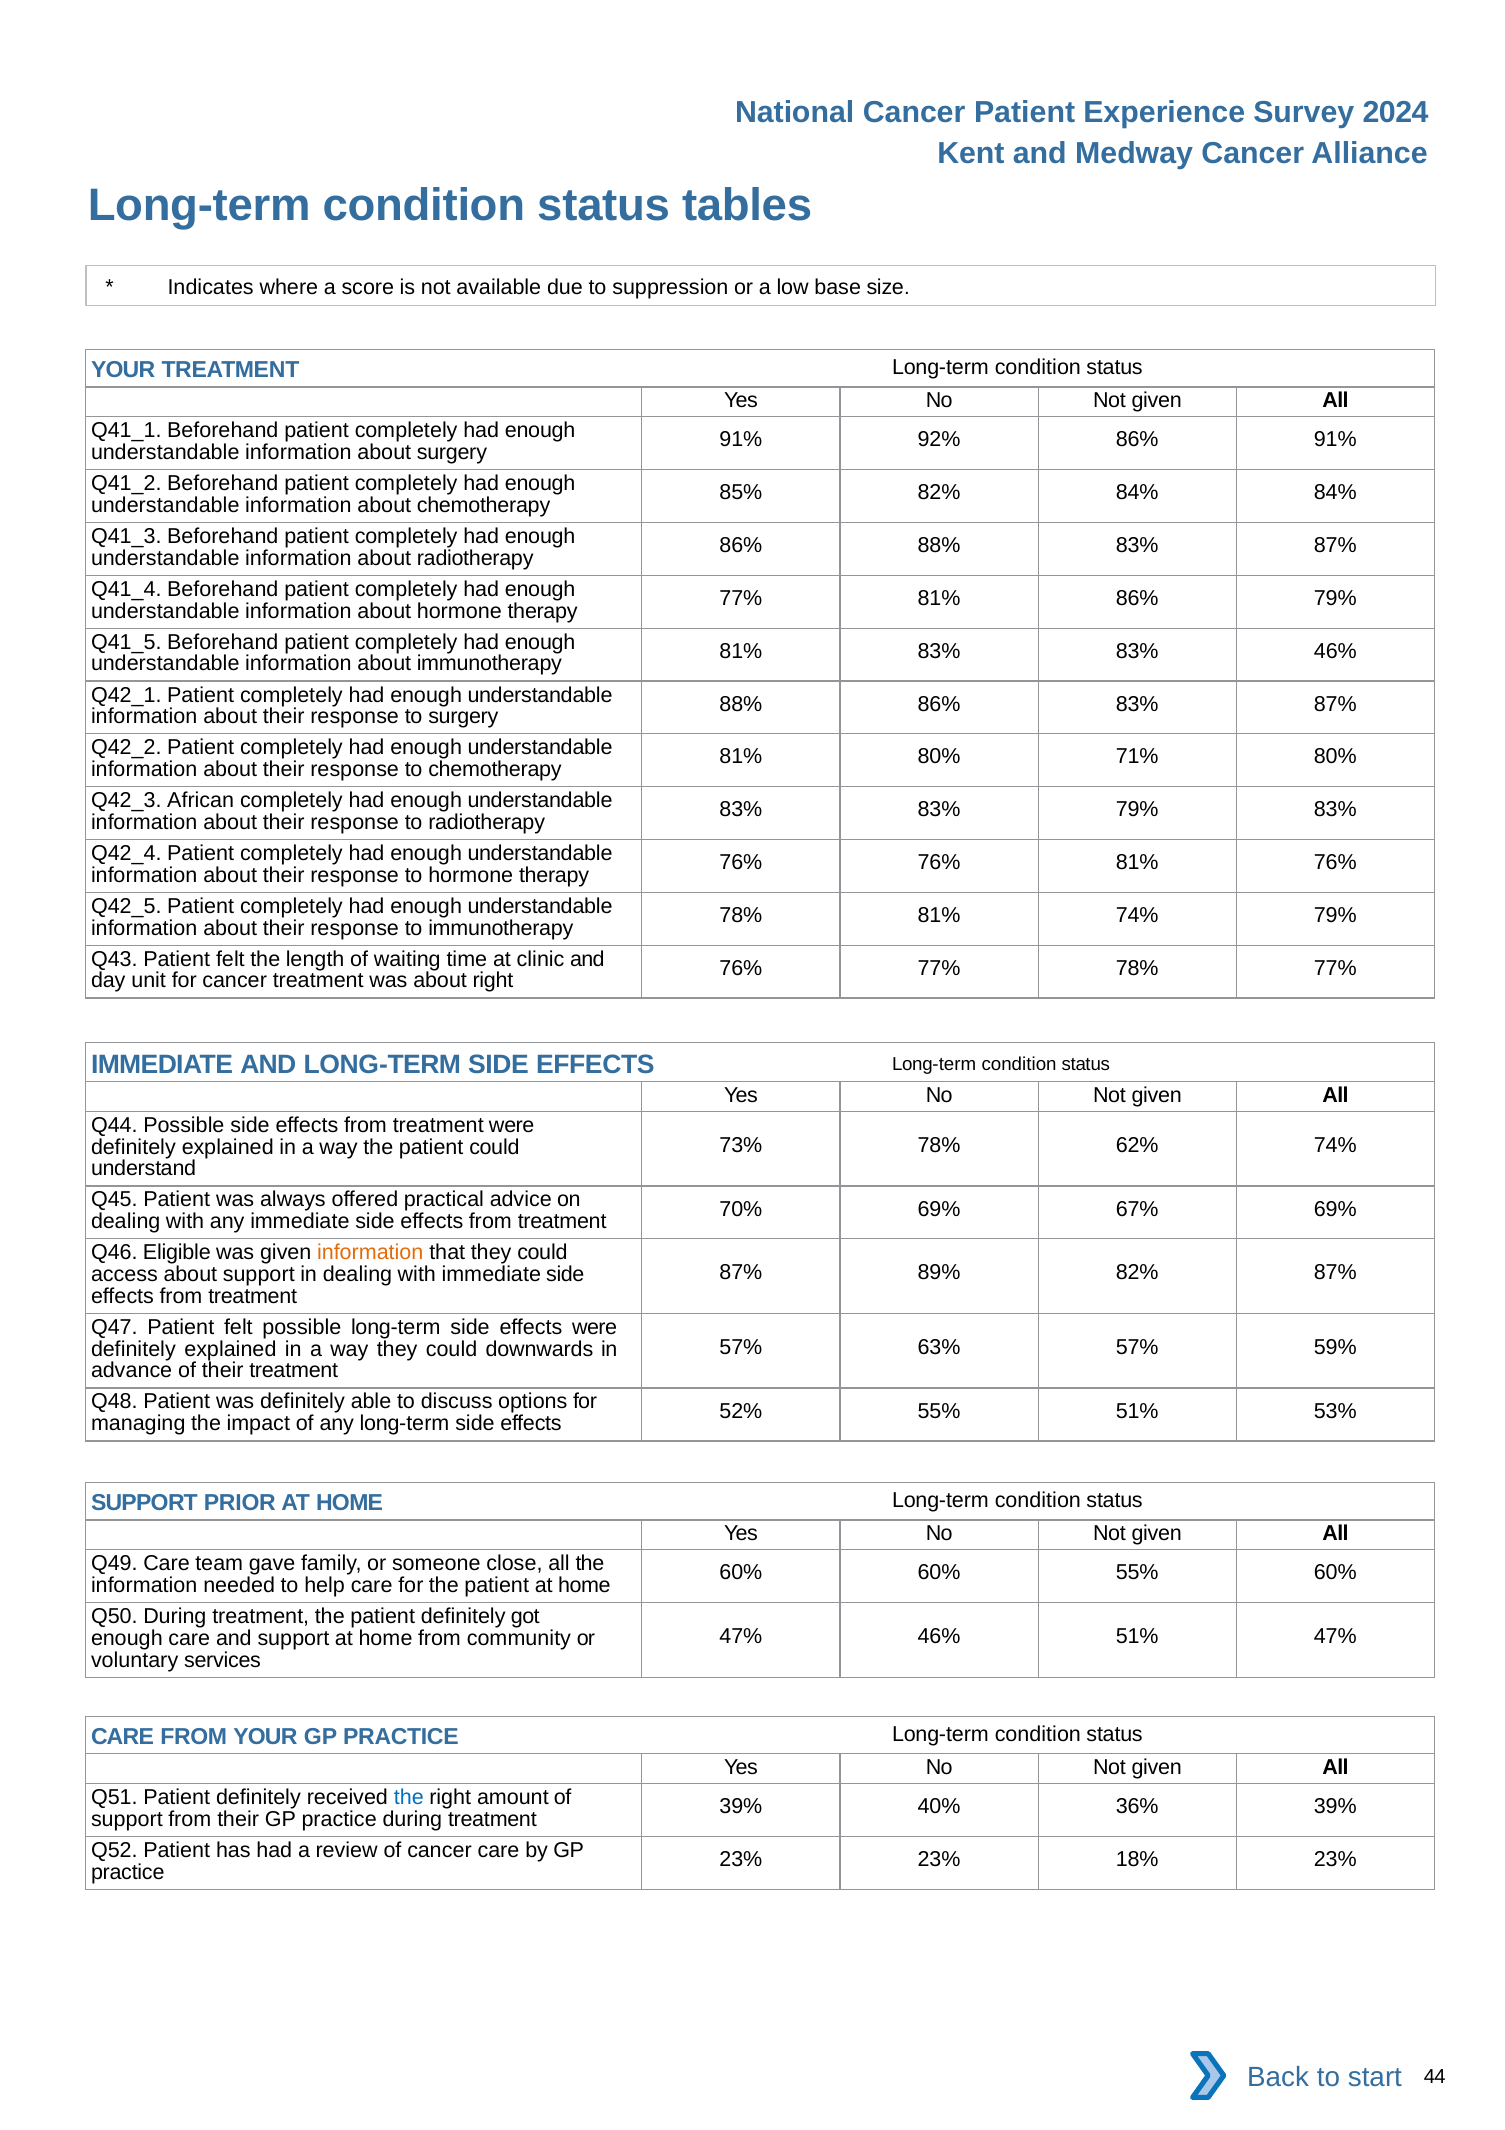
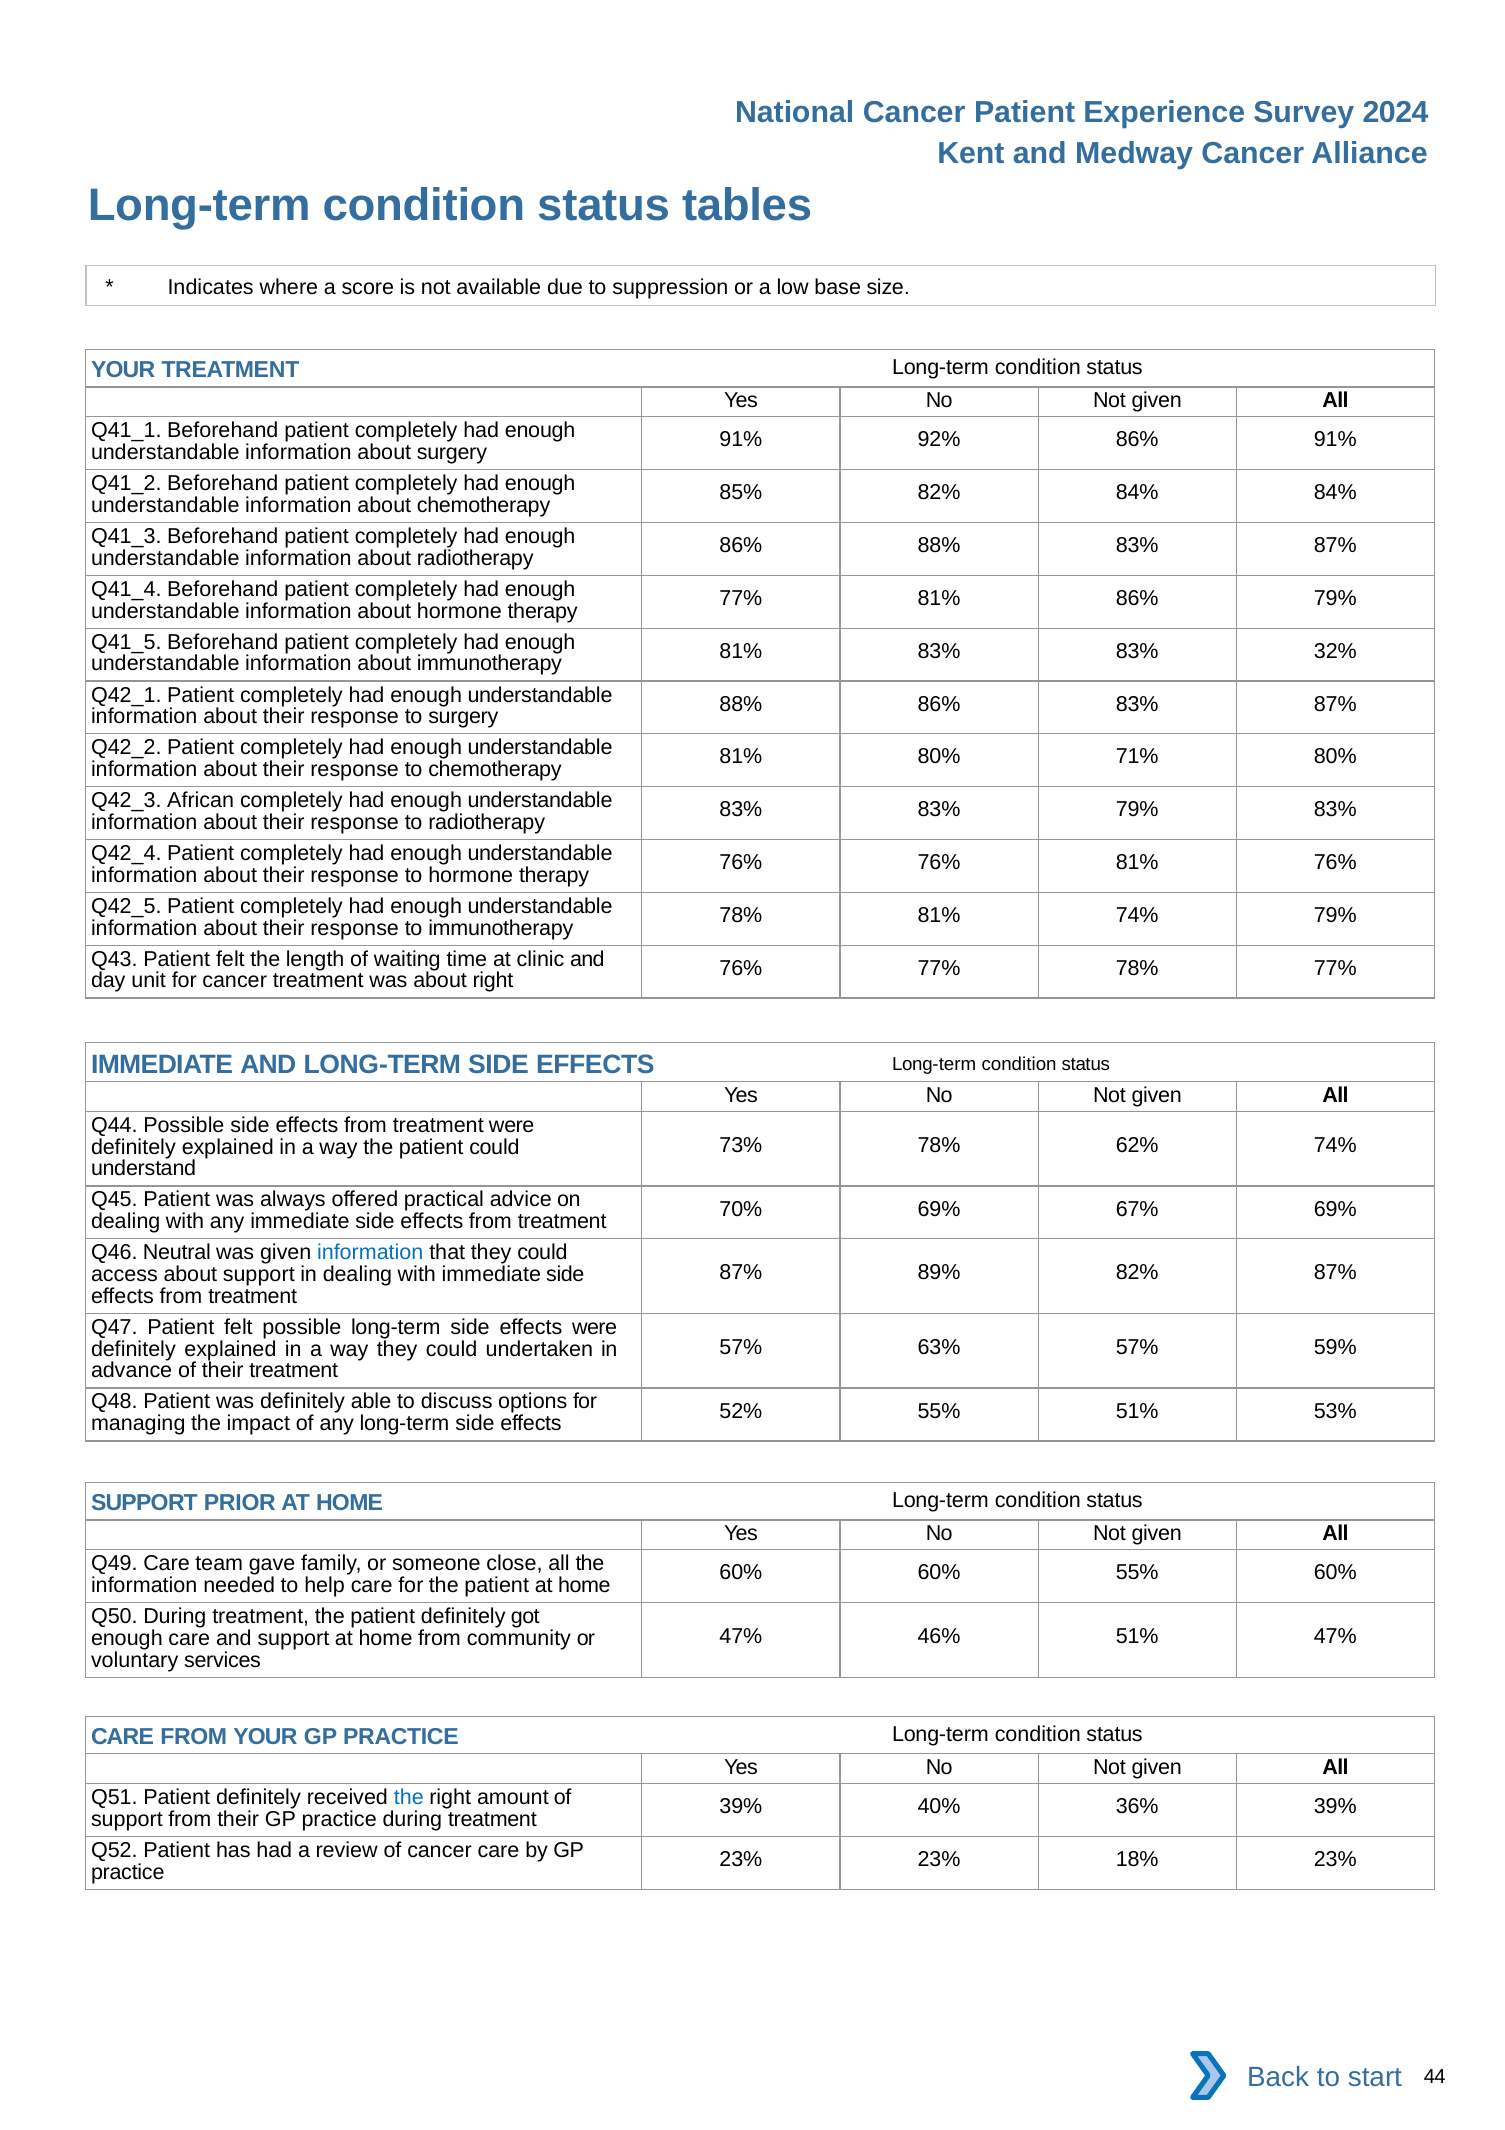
83% 46%: 46% -> 32% (1335, 651)
Eligible: Eligible -> Neutral (177, 1253)
information colour: orange -> blue (370, 1253)
downwards: downwards -> undertaken (539, 1349)
